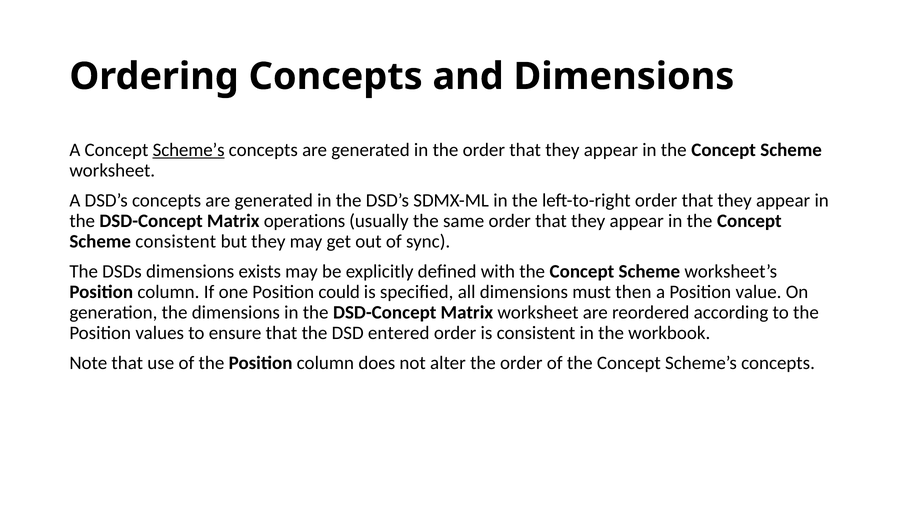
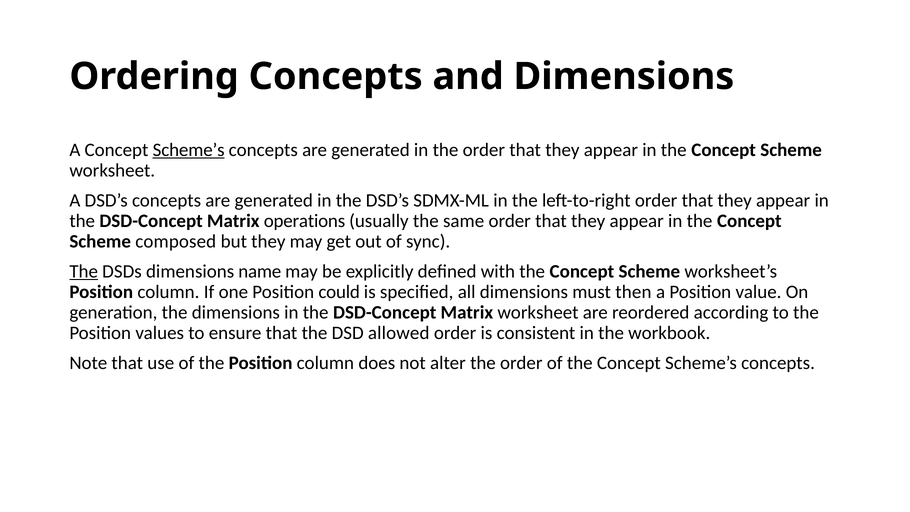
Scheme consistent: consistent -> composed (176, 241)
The underline: none -> present (84, 271)
exists: exists -> name (260, 271)
entered: entered -> allowed (399, 333)
